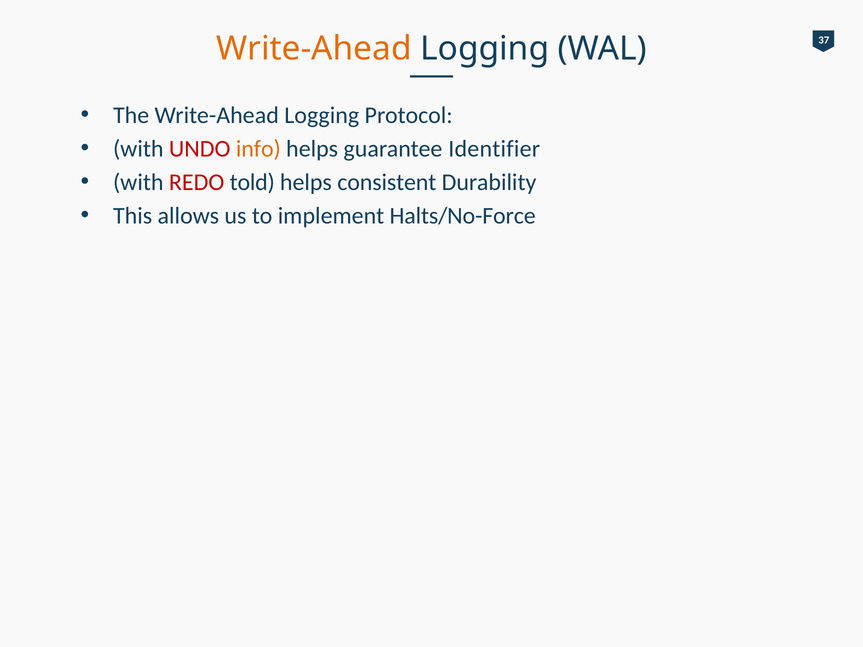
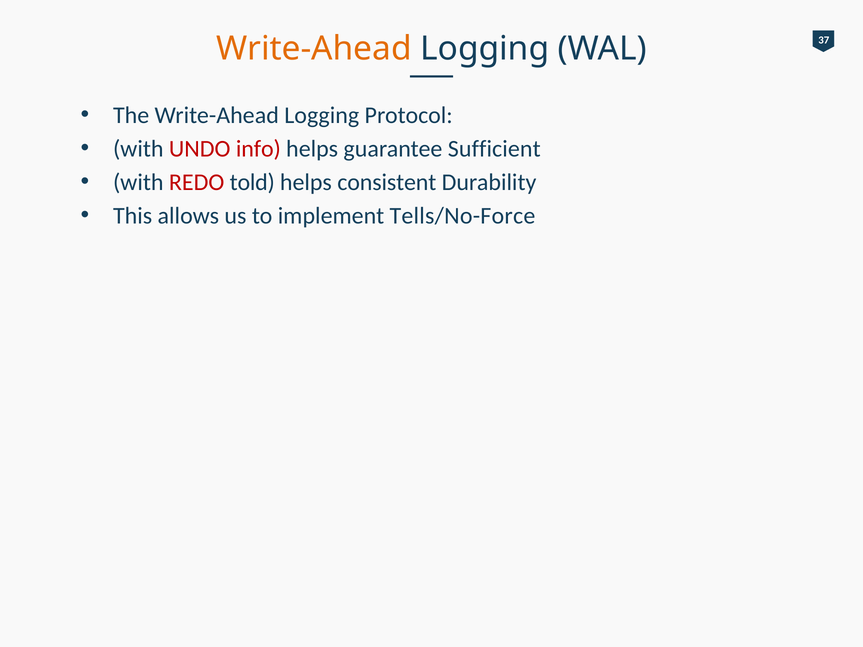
info colour: orange -> red (258, 149)
Identifier: Identifier -> Sufficient (494, 149)
Halts/No-Force: Halts/No-Force -> Tells/No-Force (462, 216)
